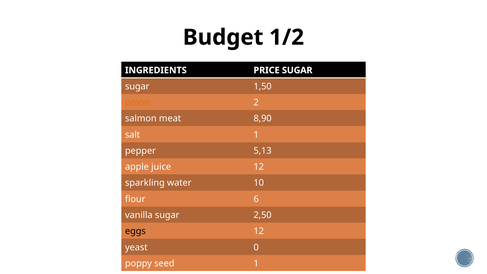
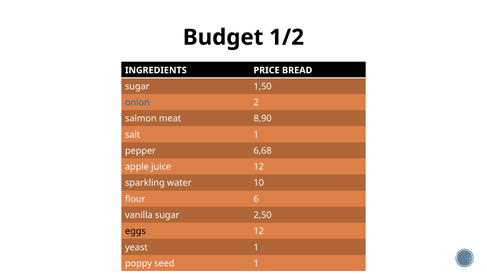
PRICE SUGAR: SUGAR -> BREAD (297, 70)
onion colour: orange -> blue (137, 102)
5,13: 5,13 -> 6,68 (263, 151)
yeast 0: 0 -> 1 (256, 247)
